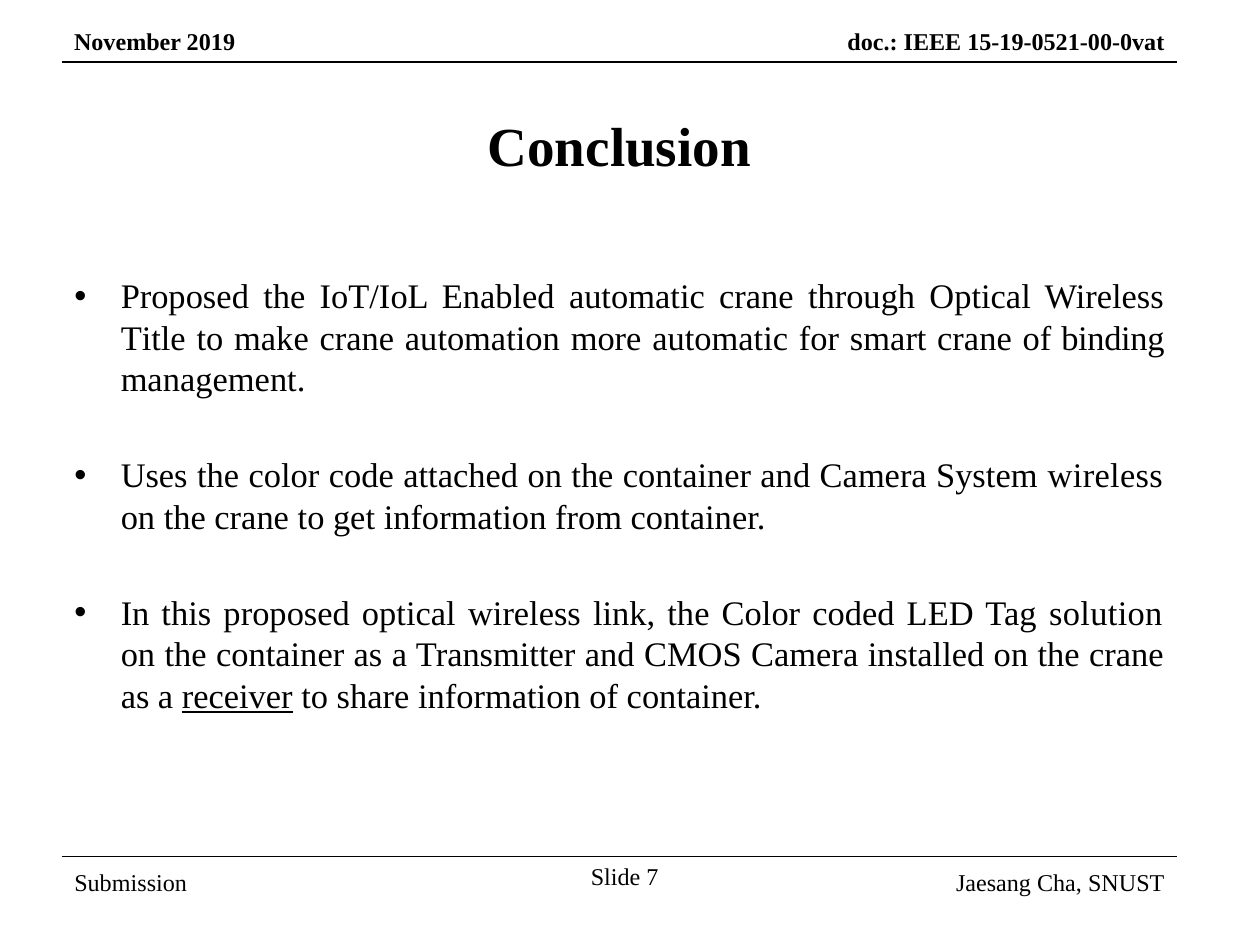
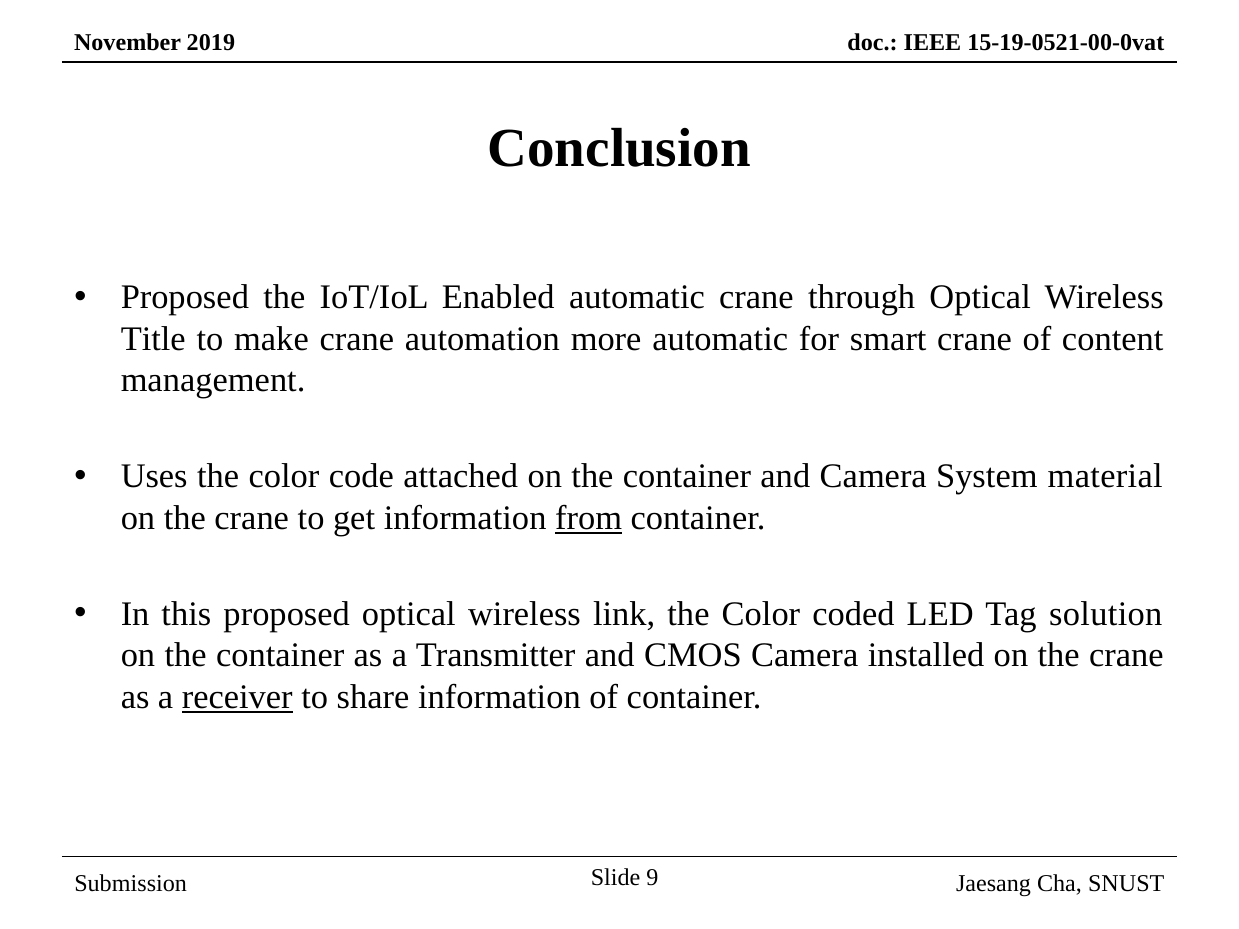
binding: binding -> content (1113, 339)
System wireless: wireless -> material (1105, 477)
from underline: none -> present (589, 518)
7: 7 -> 9 (652, 878)
